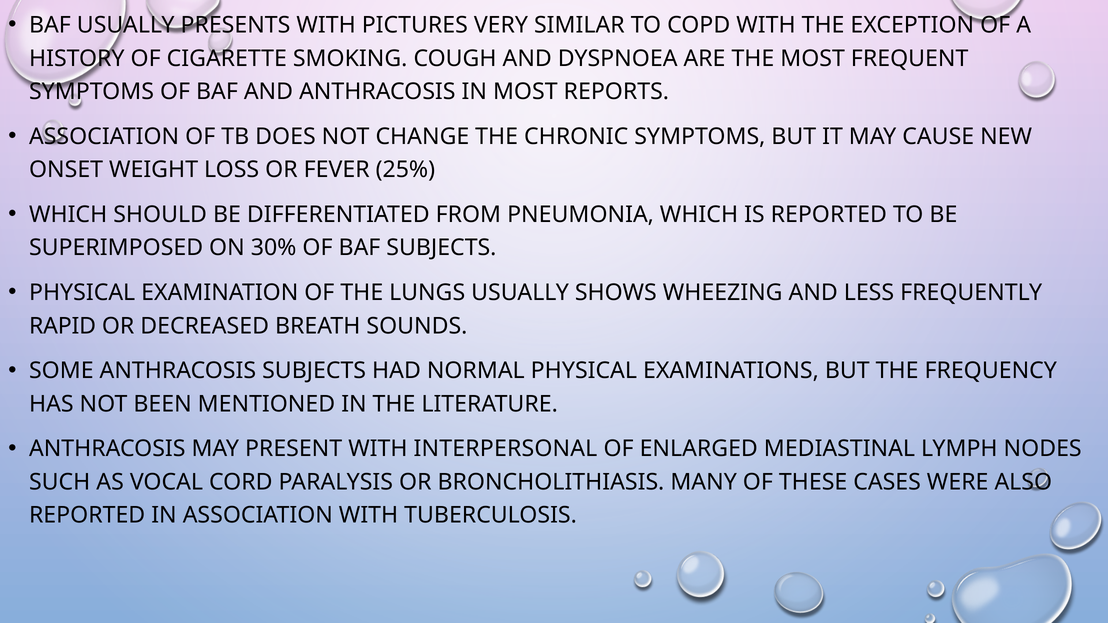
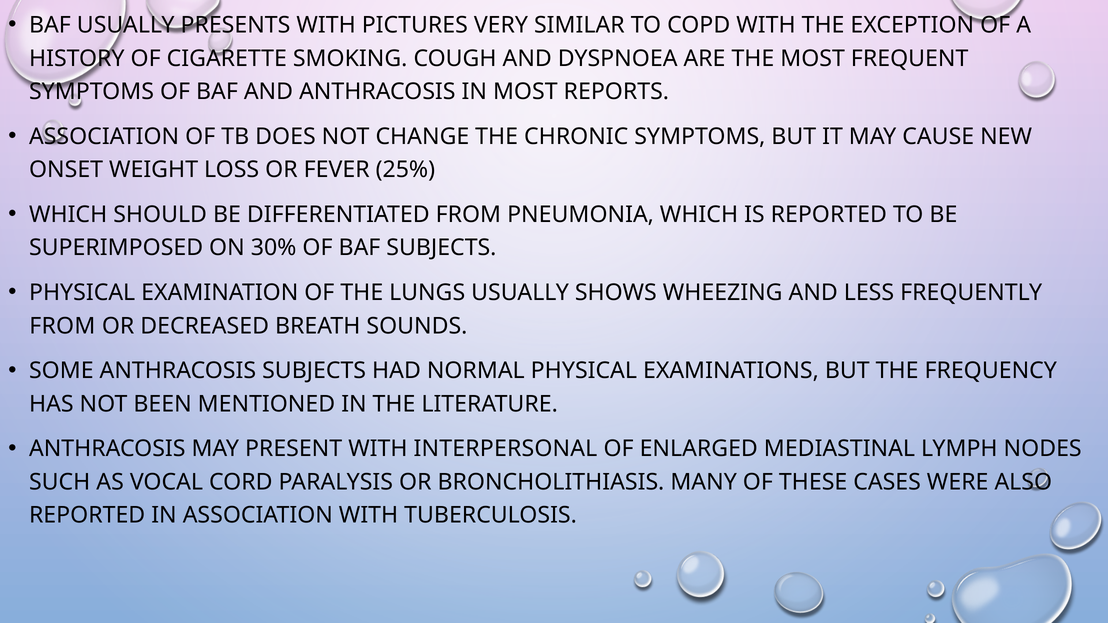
RAPID: RAPID -> FROM (62, 326)
